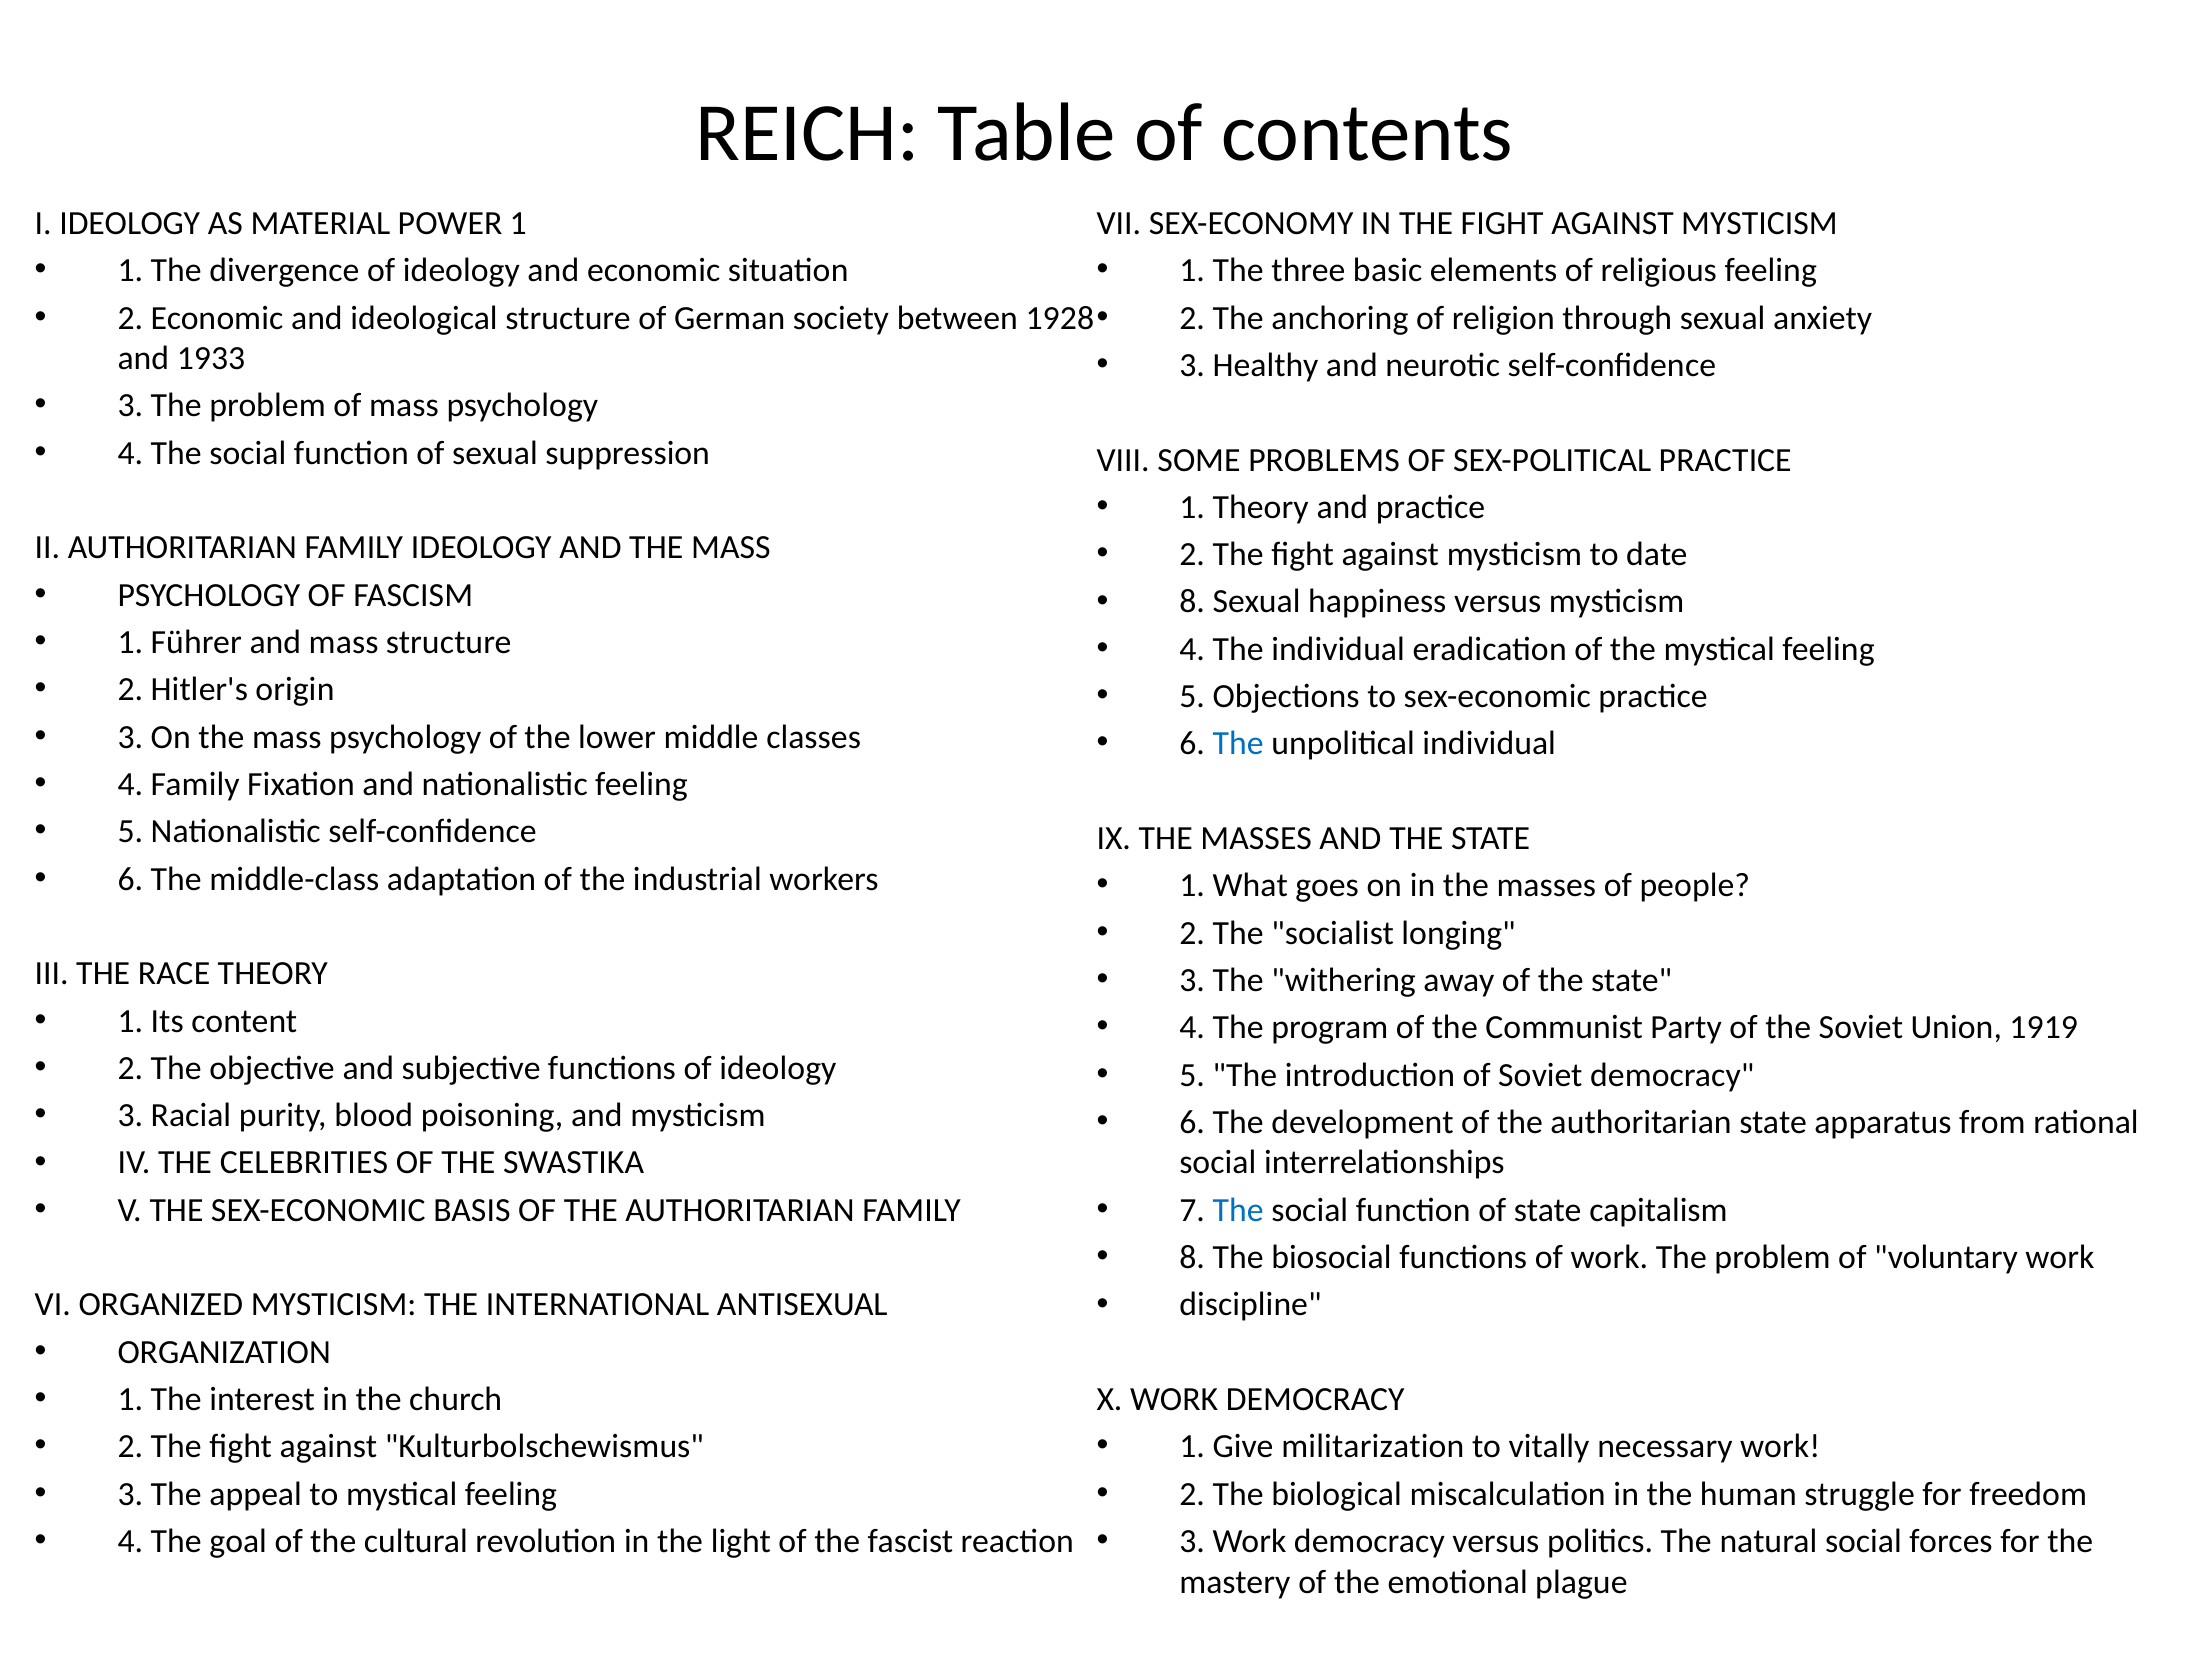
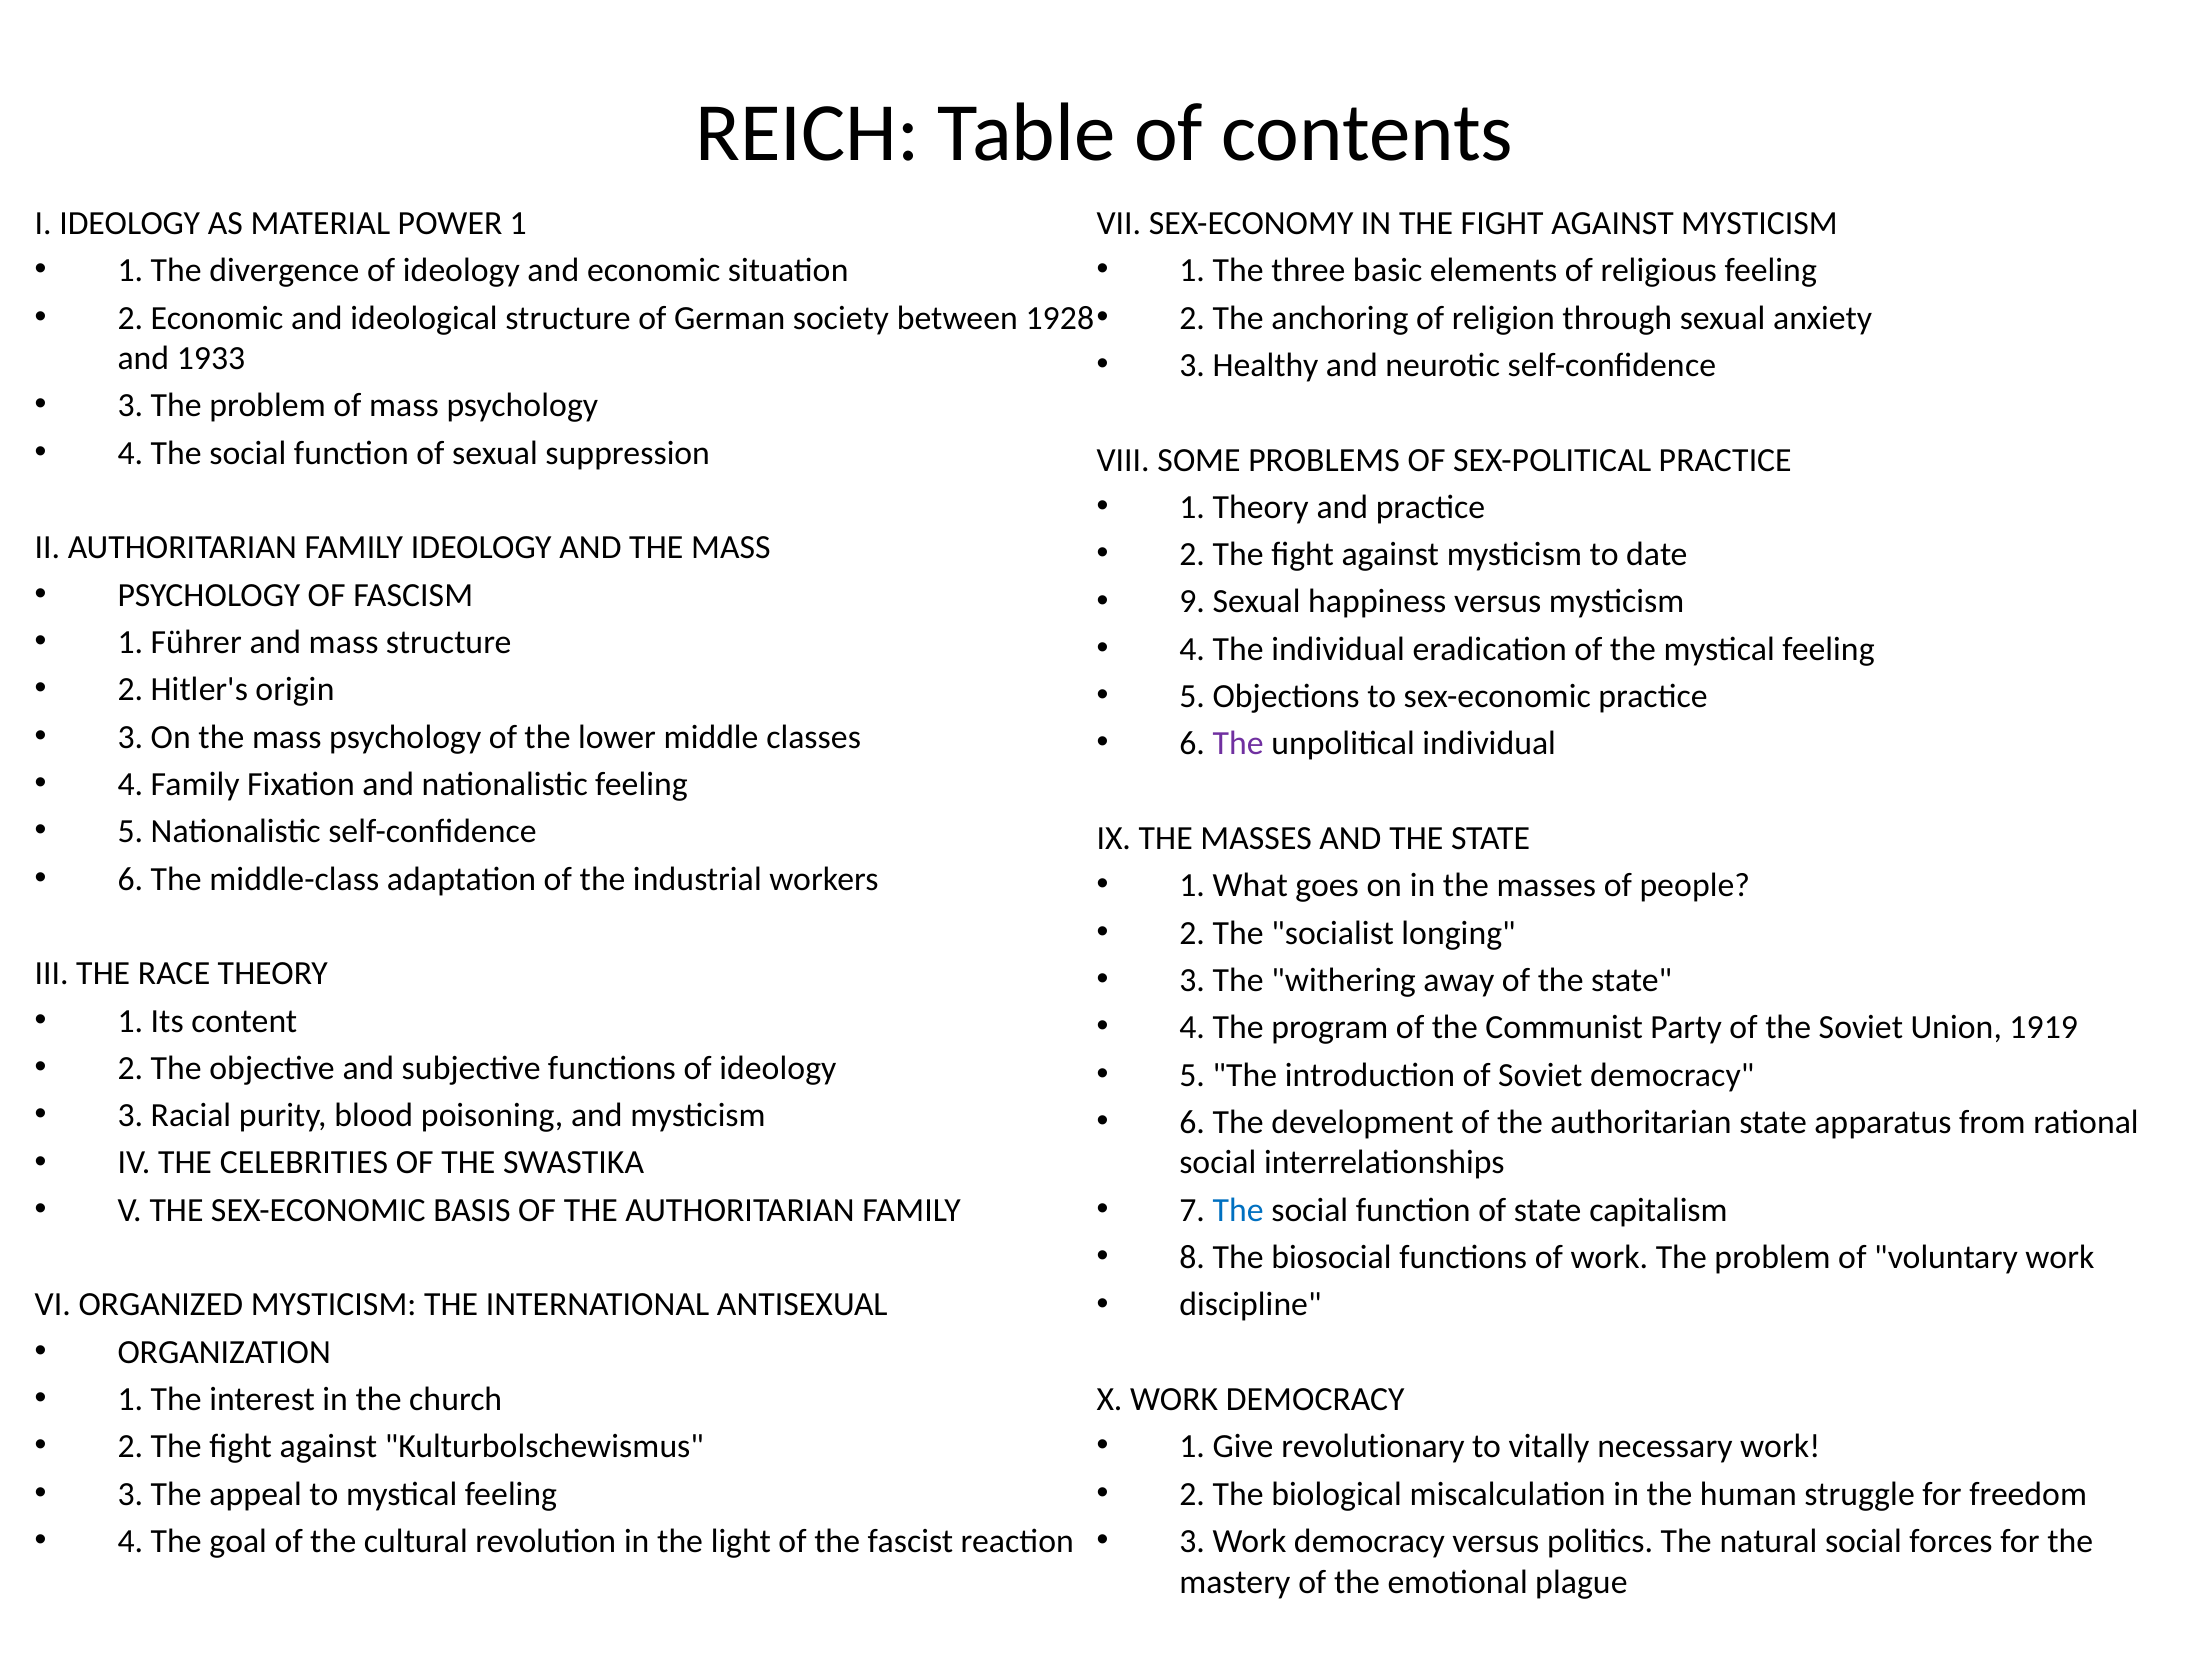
8: 8 -> 9 (1192, 602)
The colour: blue -> purple (1238, 744)
militarization: militarization -> revolutionary (1373, 1447)
